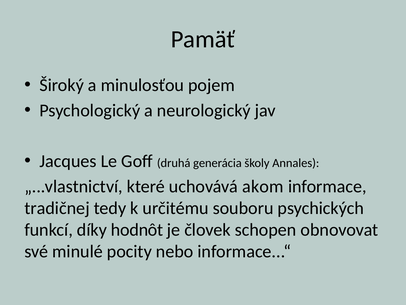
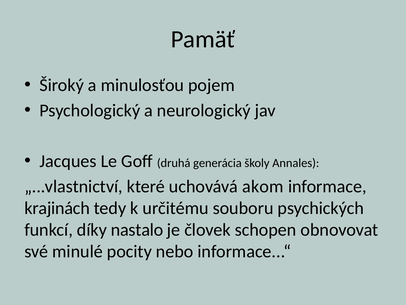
tradičnej: tradičnej -> krajinách (57, 208)
hodnôt: hodnôt -> nastalo (137, 230)
